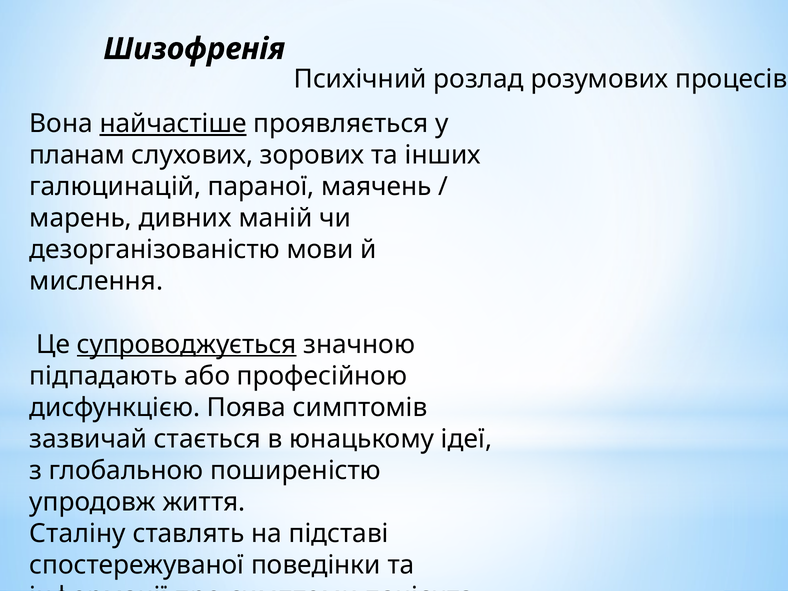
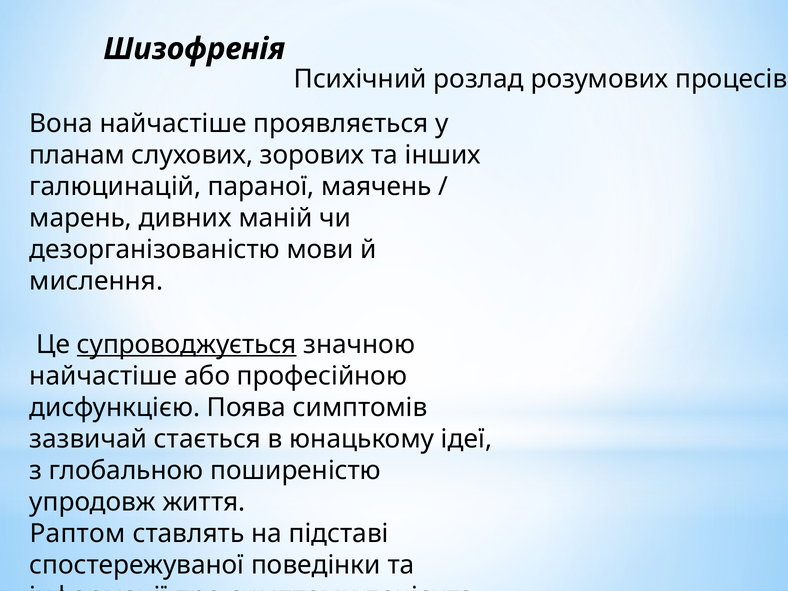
найчастіше underline: present -> none (173, 124)
підпадають: підпадають -> найчастіше (103, 376)
Сталіну: Сталіну -> Раптом (77, 533)
